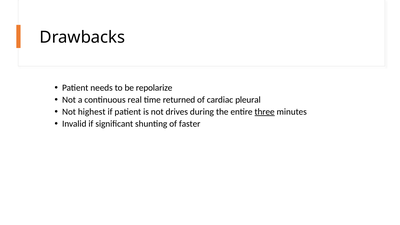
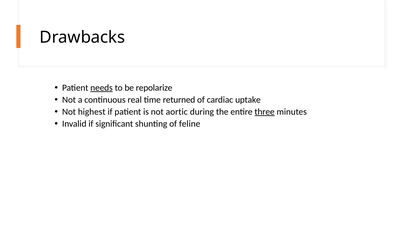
needs underline: none -> present (102, 88)
pleural: pleural -> uptake (248, 100)
drives: drives -> aortic (177, 112)
faster: faster -> feline (190, 124)
